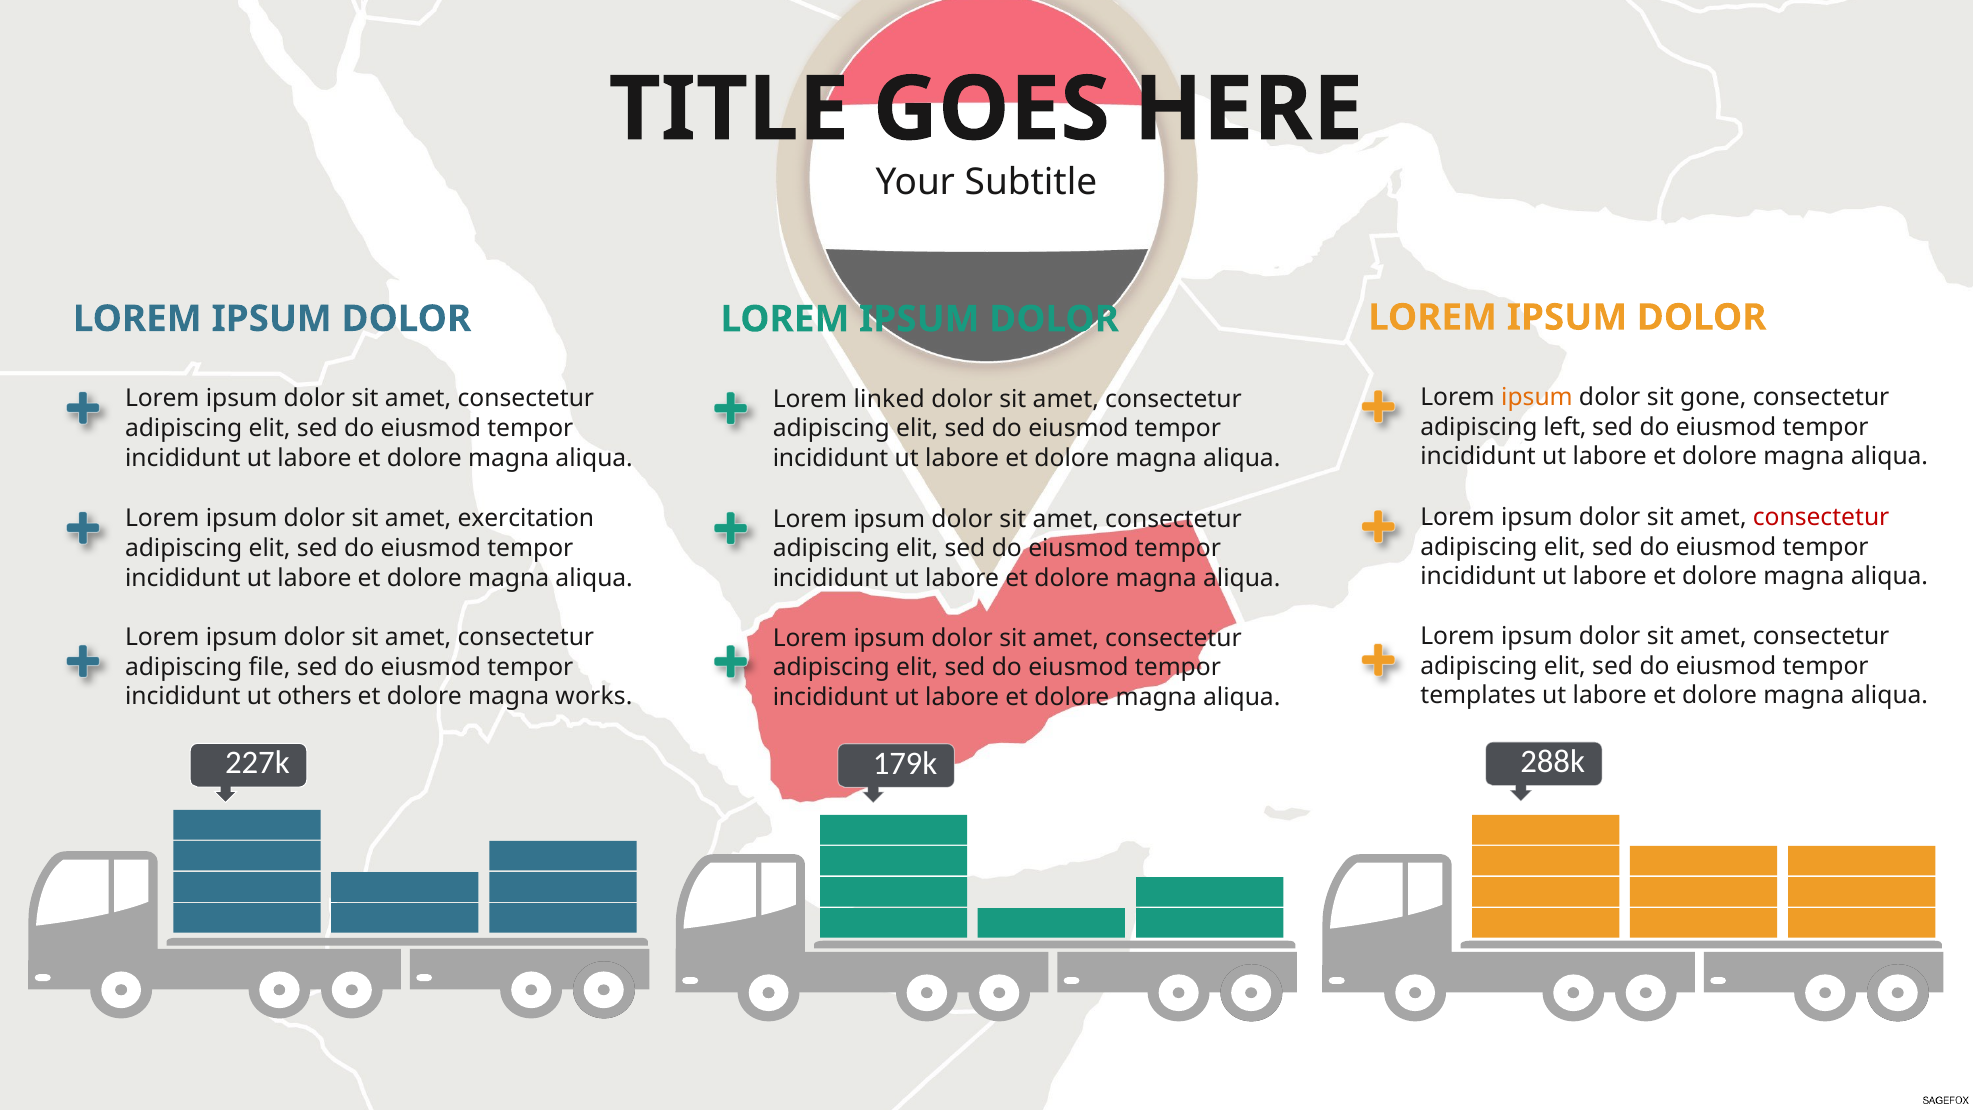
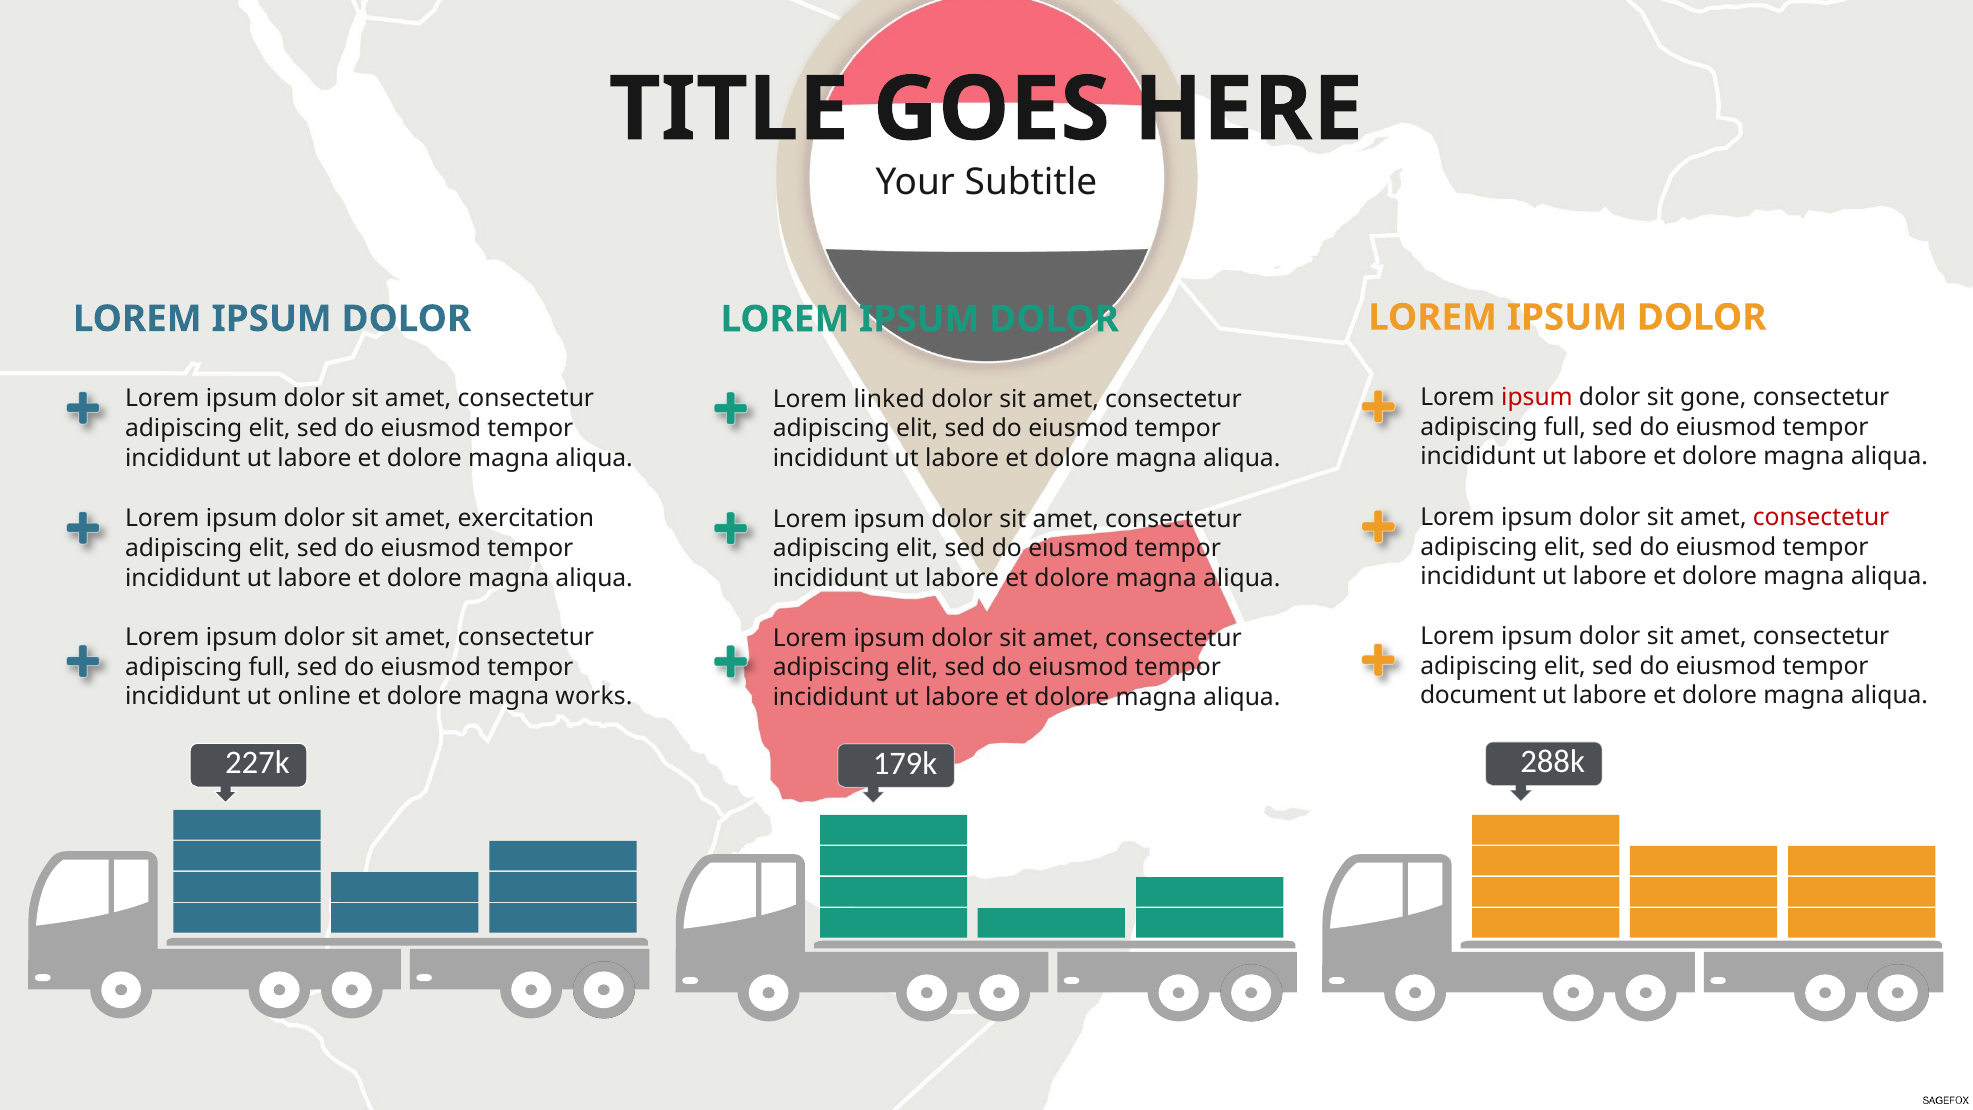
ipsum colour: orange -> red (1537, 397)
left: left -> full (1565, 427)
file: file -> full (270, 667)
templates: templates -> document (1478, 695)
others: others -> online (314, 697)
